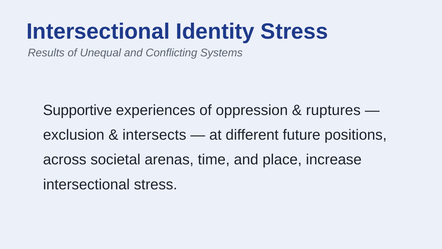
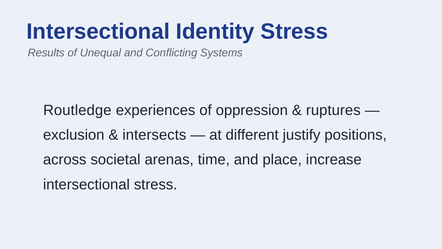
Supportive: Supportive -> Routledge (77, 110)
future: future -> justify (302, 135)
